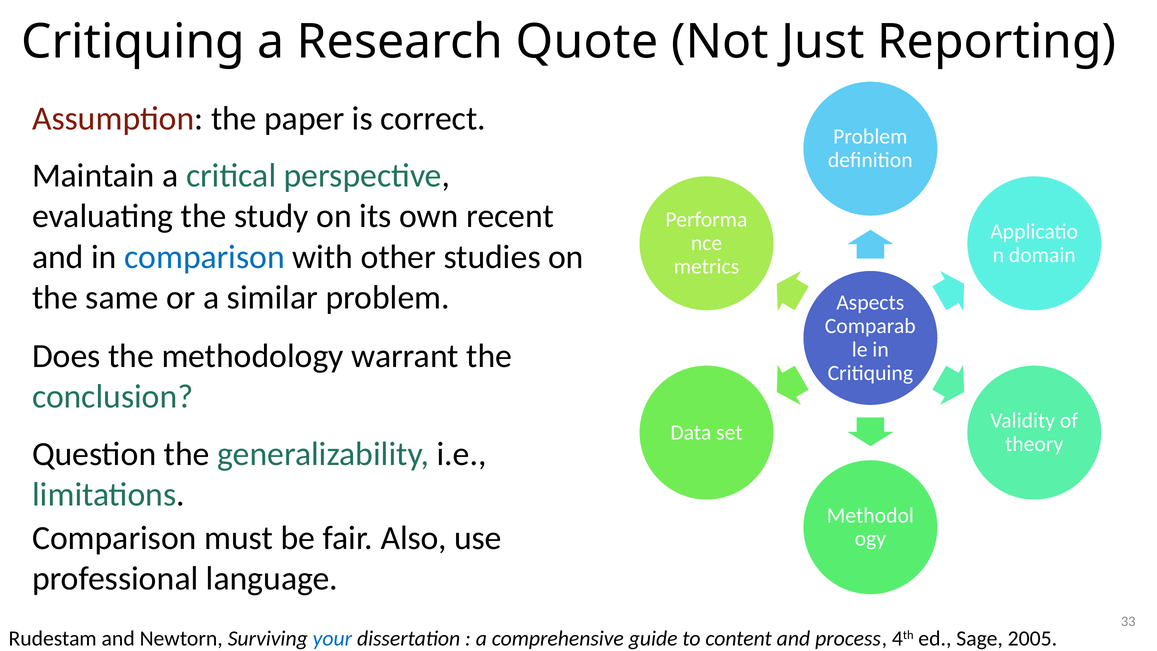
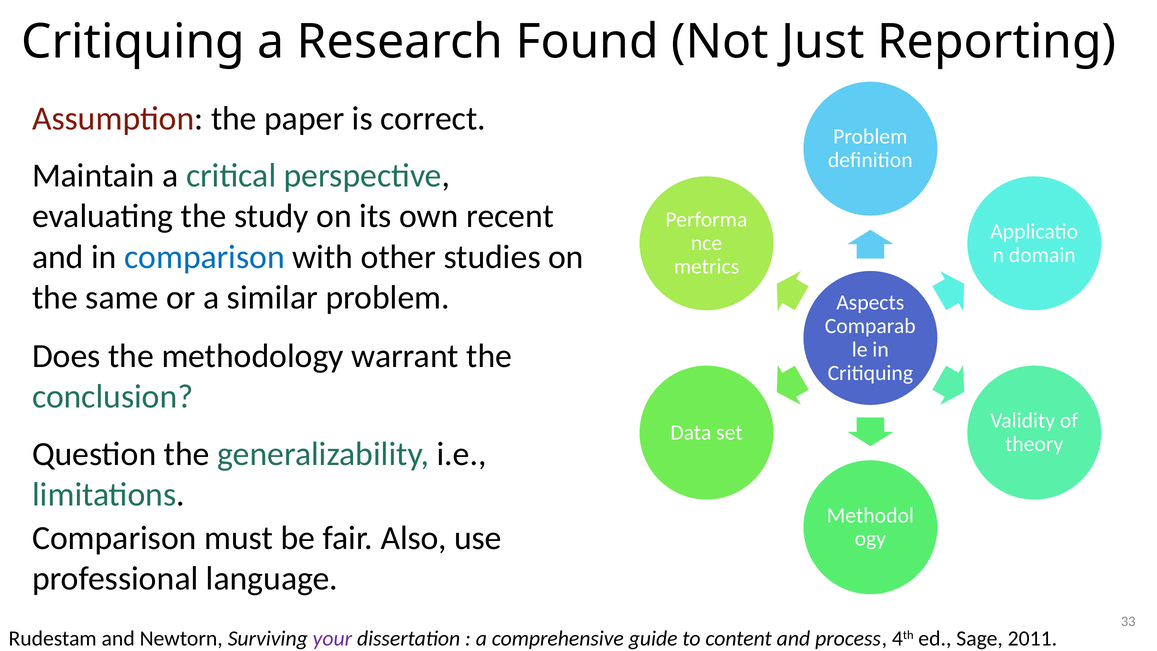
Quote: Quote -> Found (587, 42)
your colour: blue -> purple (332, 638)
2005: 2005 -> 2011 (1032, 638)
